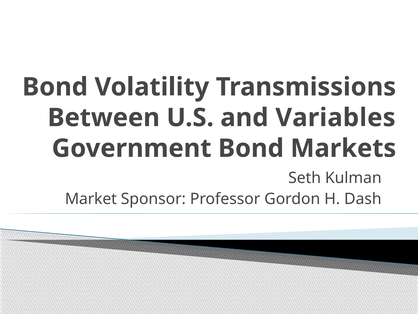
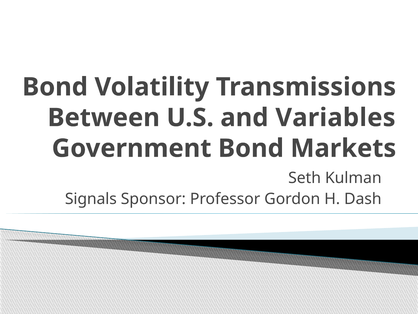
Market: Market -> Signals (91, 199)
